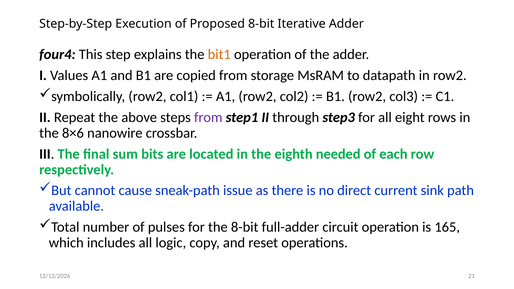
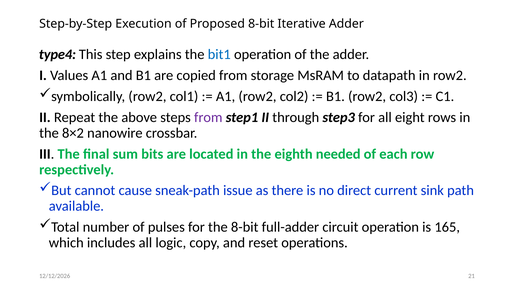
four4: four4 -> type4 (57, 54)
bit1 colour: orange -> blue (219, 54)
8×6: 8×6 -> 8×2 (73, 133)
